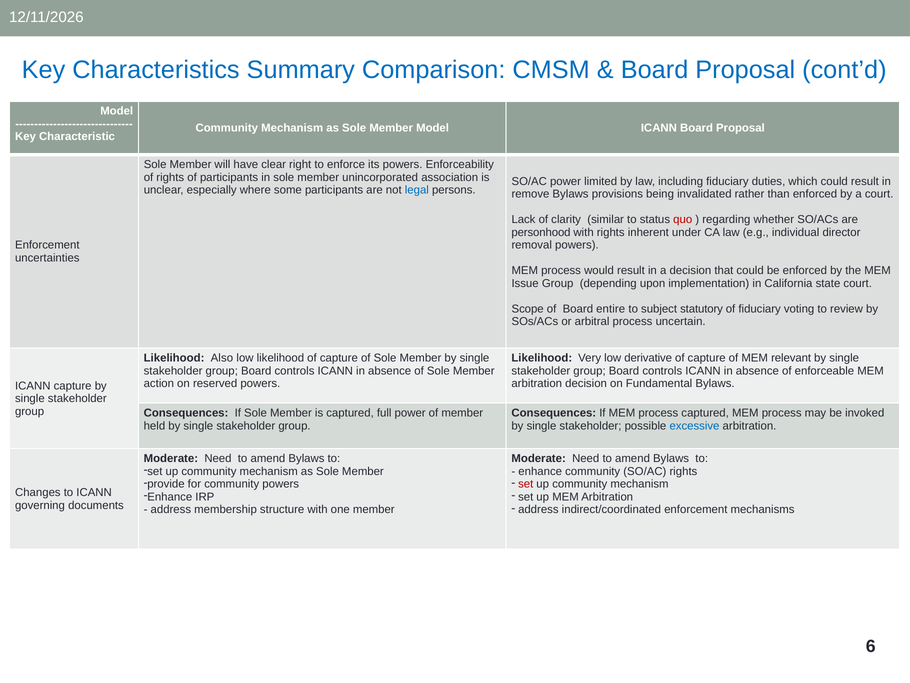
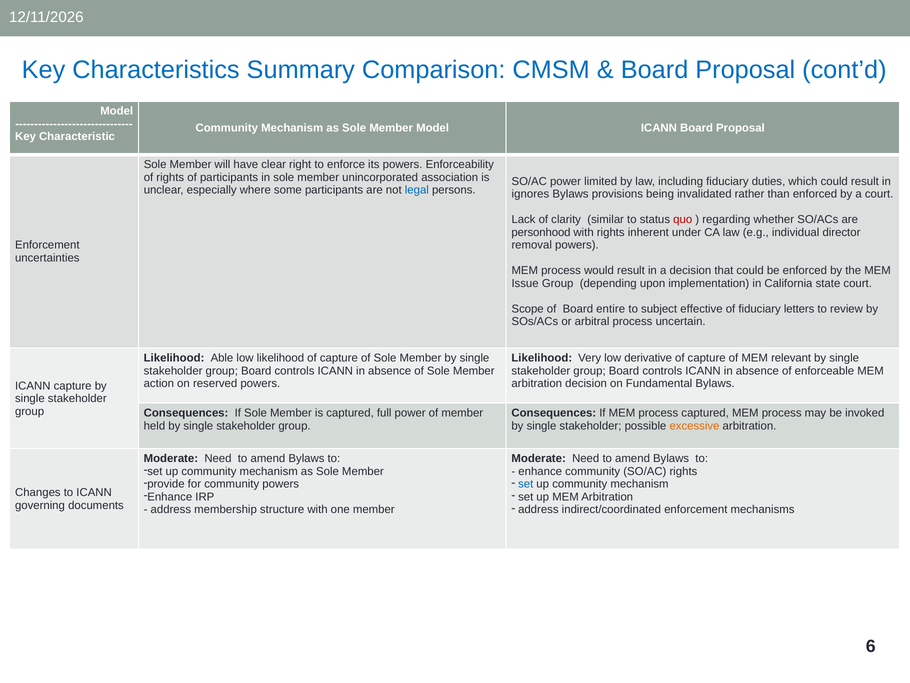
remove: remove -> ignores (530, 194)
statutory: statutory -> effective (701, 309)
voting: voting -> letters (799, 309)
Also: Also -> Able (222, 358)
excessive colour: blue -> orange (694, 425)
set colour: red -> blue (526, 484)
